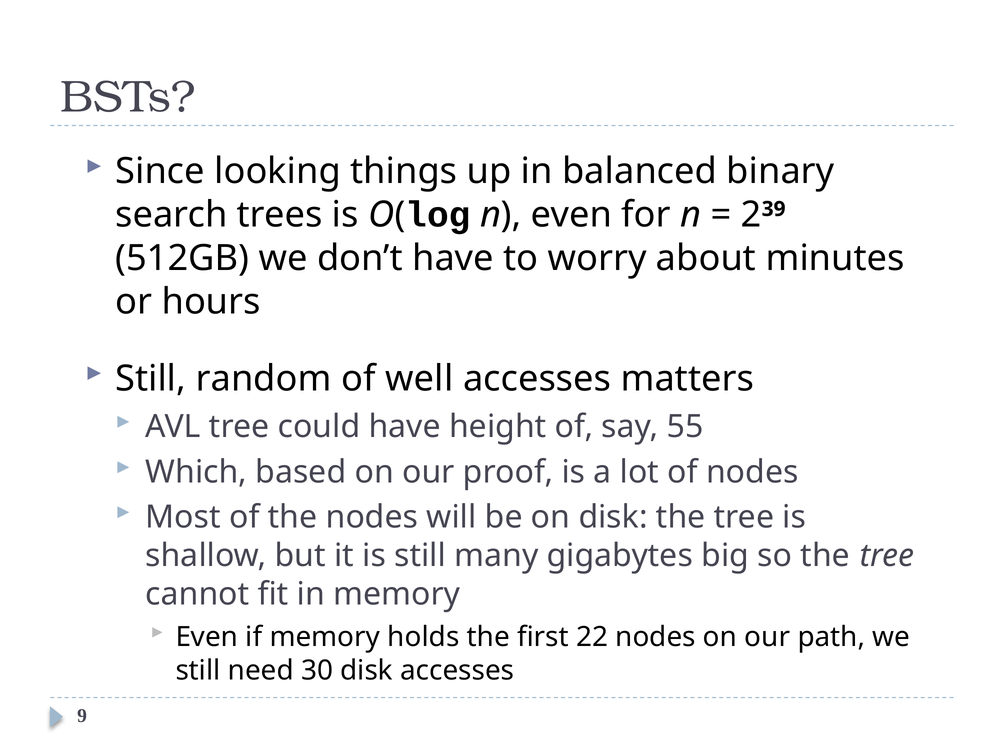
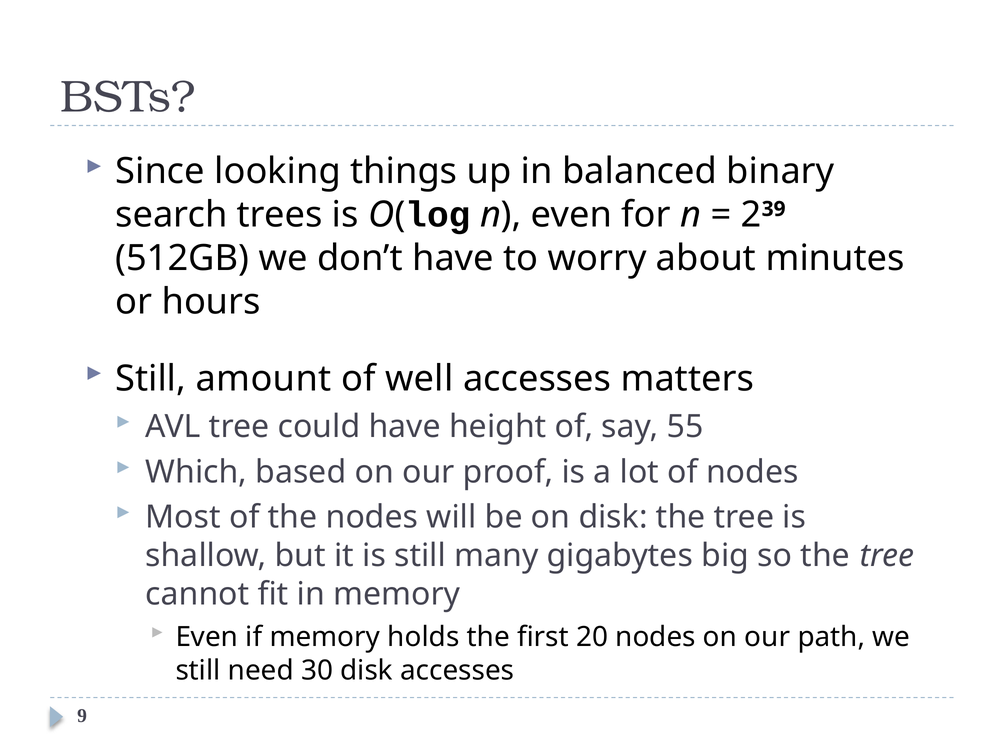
random: random -> amount (264, 379)
22: 22 -> 20 (592, 637)
